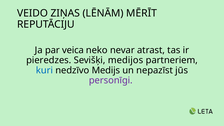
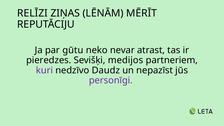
VEIDO: VEIDO -> RELĪZI (32, 13)
veica: veica -> gūtu (73, 50)
kuri colour: blue -> purple (44, 70)
Medijs: Medijs -> Daudz (106, 70)
